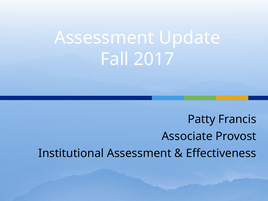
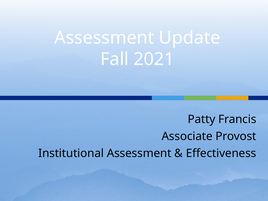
2017: 2017 -> 2021 (154, 59)
